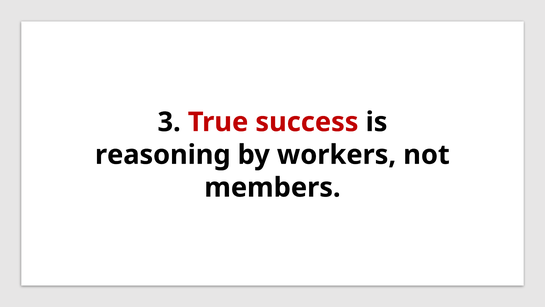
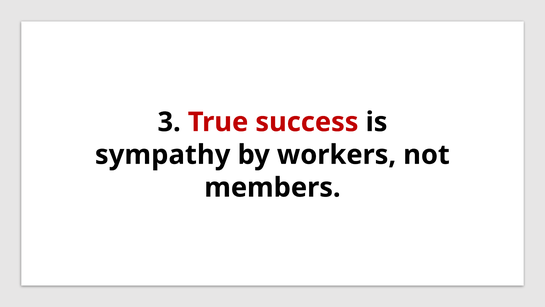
reasoning: reasoning -> sympathy (163, 155)
